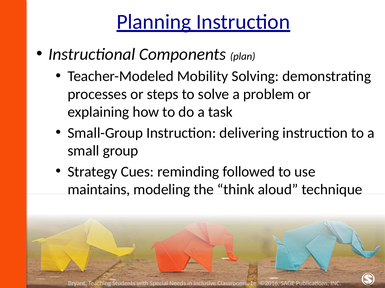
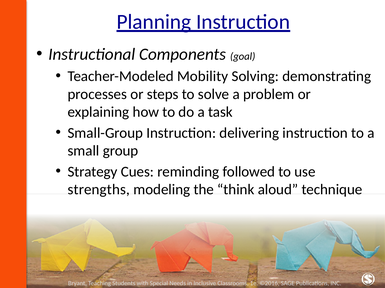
plan: plan -> goal (243, 56)
maintains: maintains -> strengths (99, 190)
